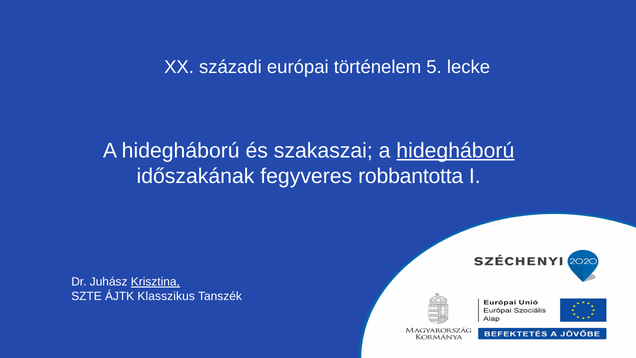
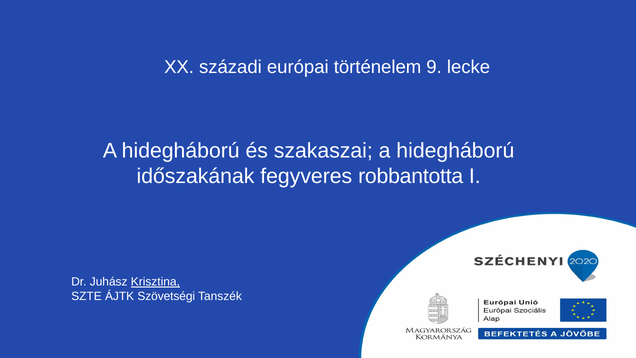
5: 5 -> 9 (434, 67)
hidegháború underline: present -> none (455, 151)
Klasszikus: Klasszikus -> Szövetségi (166, 296)
